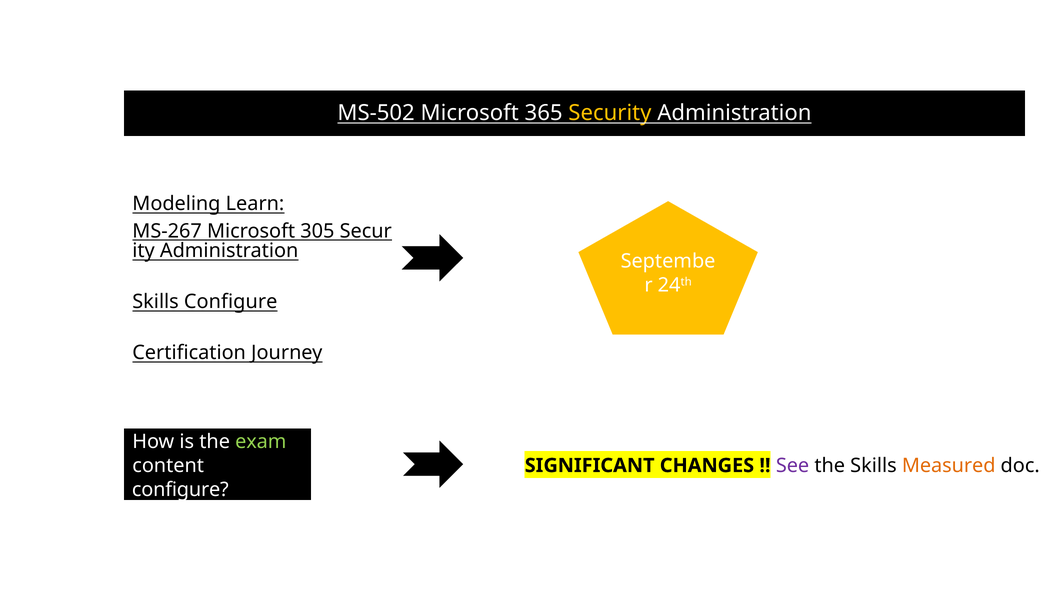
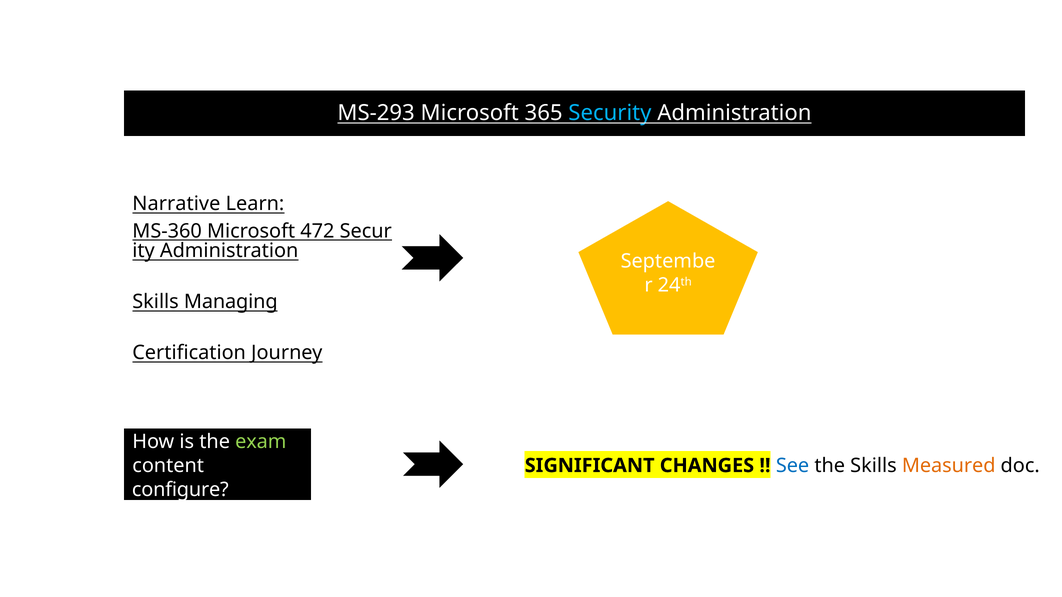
MS-502: MS-502 -> MS-293 (376, 113)
Security colour: yellow -> light blue (610, 113)
Modeling: Modeling -> Narrative (176, 204)
MS-267: MS-267 -> MS-360 (167, 231)
305: 305 -> 472 (317, 231)
Skills Configure: Configure -> Managing (231, 302)
See colour: purple -> blue (793, 466)
